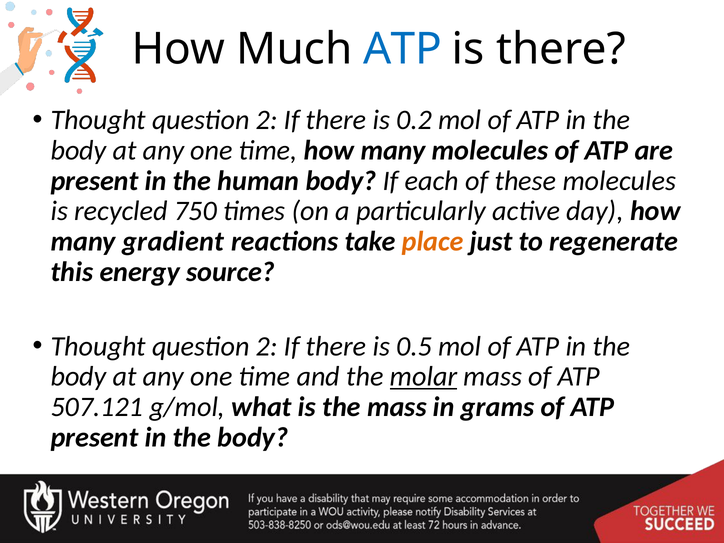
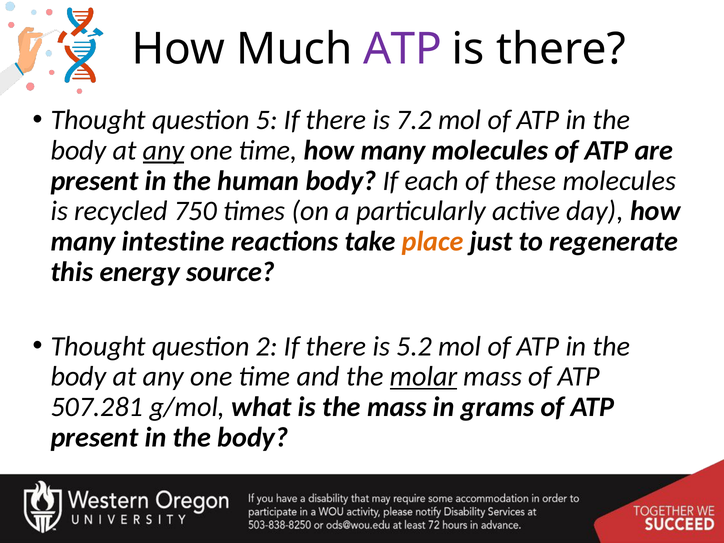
ATP colour: blue -> purple (402, 49)
2: 2 -> 5 (267, 120)
0.2: 0.2 -> 7.2 (414, 120)
any underline: none -> present (164, 150)
gradient: gradient -> intestine (173, 242)
0.5: 0.5 -> 5.2 (414, 346)
507.121: 507.121 -> 507.281 (97, 407)
